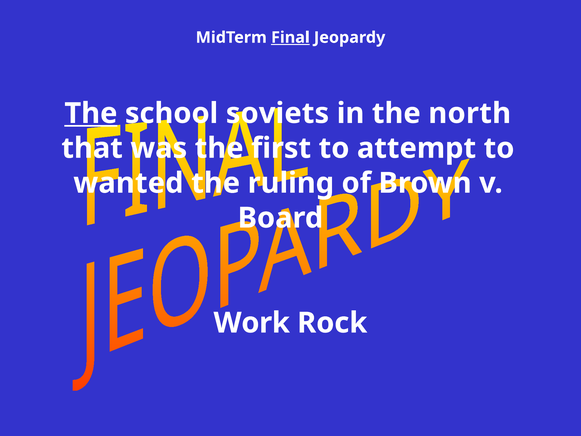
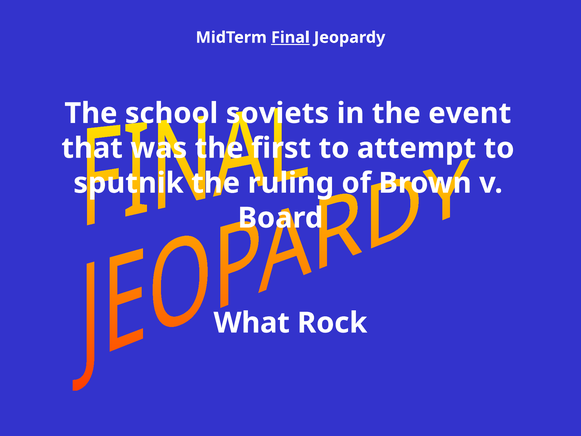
The underline: present -> none (91, 113)
north: north -> event (470, 113)
wanted: wanted -> sputnik (129, 183)
Work: Work -> What (252, 323)
